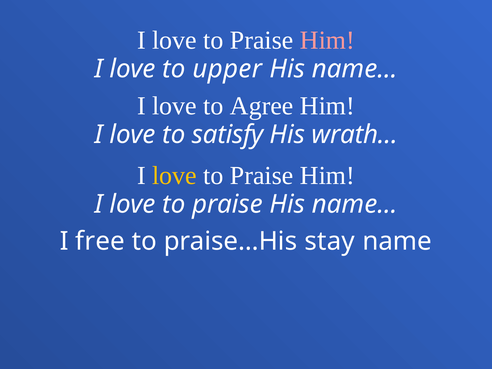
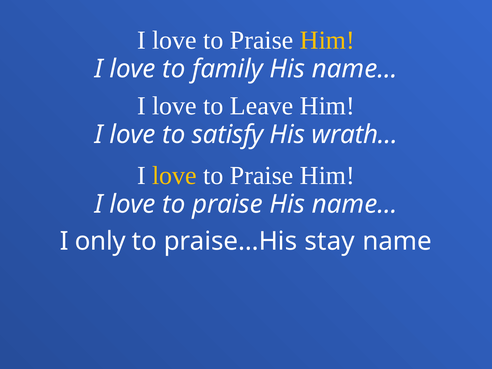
Him colour: pink -> yellow (327, 40)
upper: upper -> family (228, 69)
Agree: Agree -> Leave (262, 106)
free: free -> only (100, 241)
